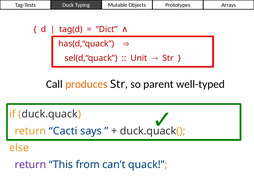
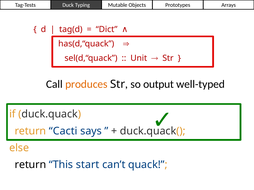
parent: parent -> output (159, 84)
return colour: purple -> black (30, 165)
from: from -> start (88, 165)
